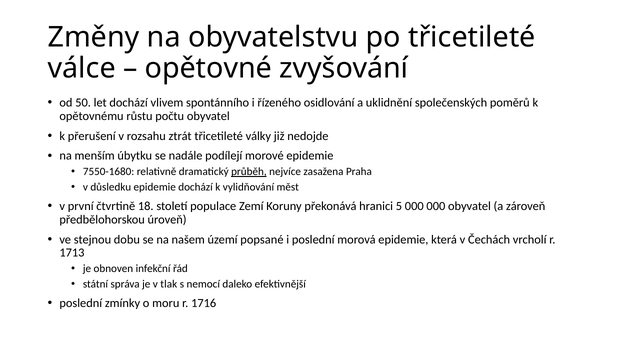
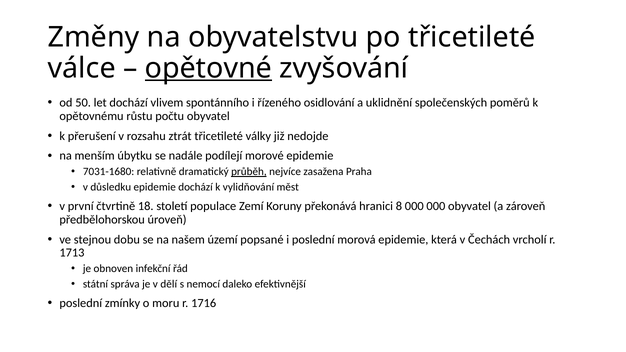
opětovné underline: none -> present (208, 68)
7550-1680: 7550-1680 -> 7031-1680 (109, 172)
5: 5 -> 8 (399, 206)
tlak: tlak -> dělí (169, 284)
